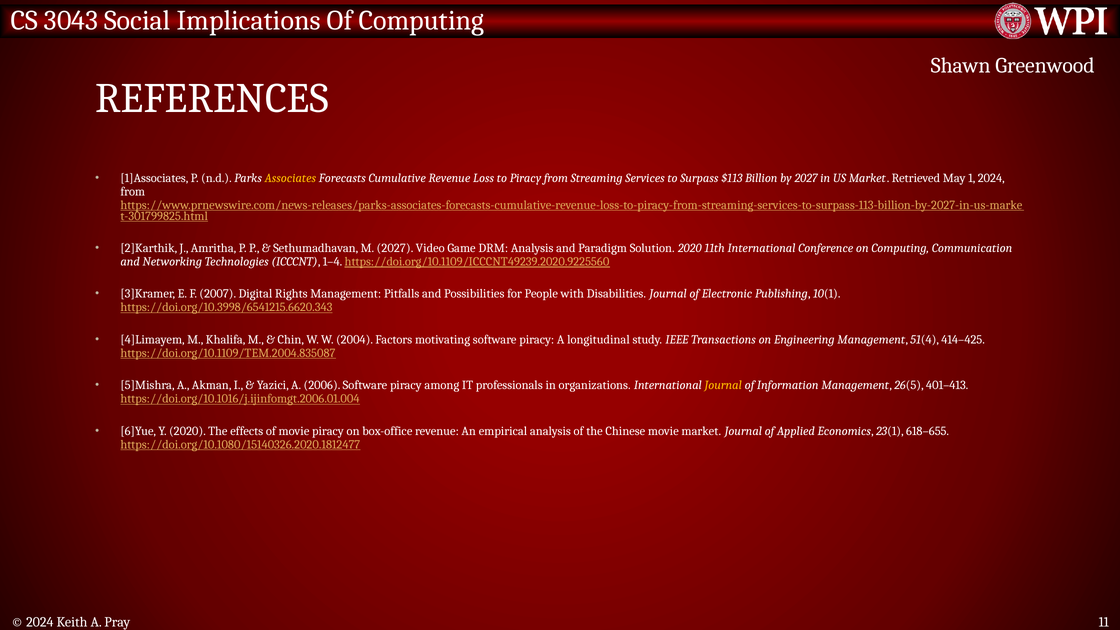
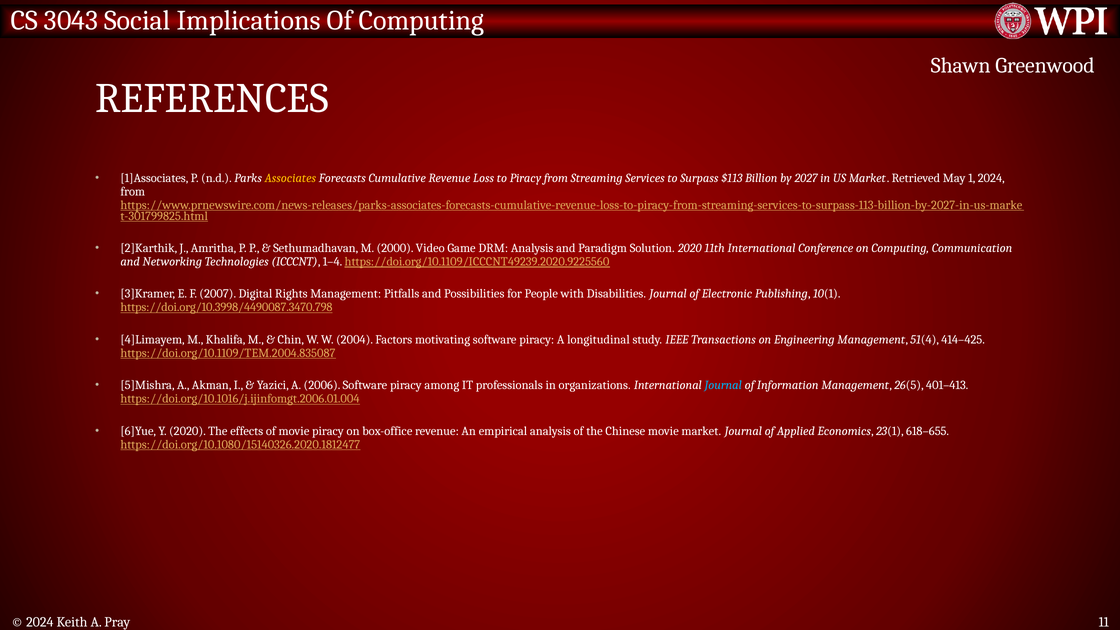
M 2027: 2027 -> 2000 (395, 248)
https://doi.org/10.3998/6541215.6620.343: https://doi.org/10.3998/6541215.6620.343 -> https://doi.org/10.3998/4490087.3470.798 (226, 307)
Journal colour: yellow -> light blue (723, 385)
